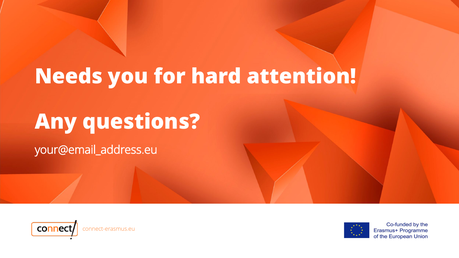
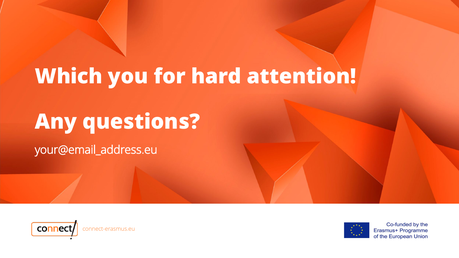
Needs: Needs -> Which (69, 76)
